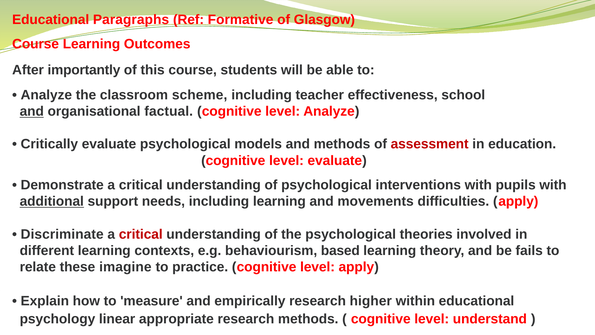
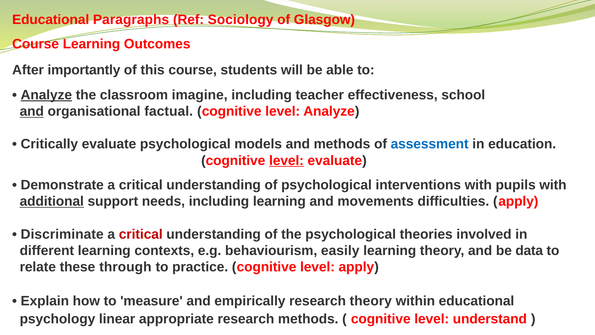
Formative: Formative -> Sociology (241, 19)
Analyze underline: none -> present (46, 95)
scheme: scheme -> imagine (200, 95)
assessment colour: red -> blue (430, 144)
level underline: none -> present (286, 160)
based: based -> easily (340, 250)
fails: fails -> data (529, 250)
imagine: imagine -> through (125, 267)
research higher: higher -> theory (371, 301)
